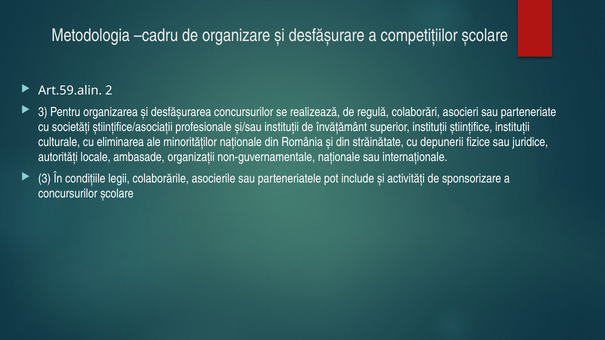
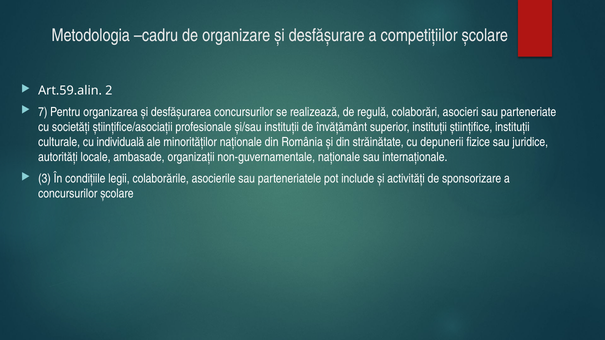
3: 3 -> 7 (43, 112)
eliminarea: eliminarea -> individuală (120, 142)
